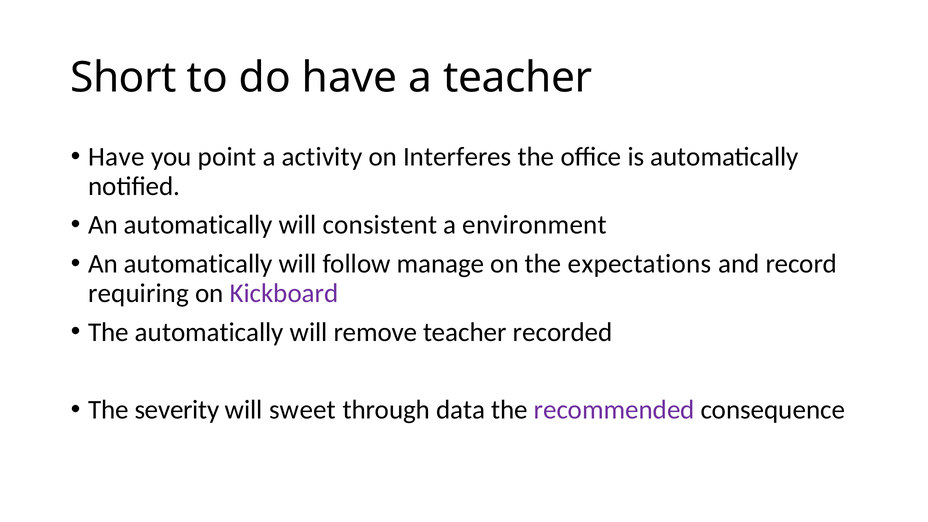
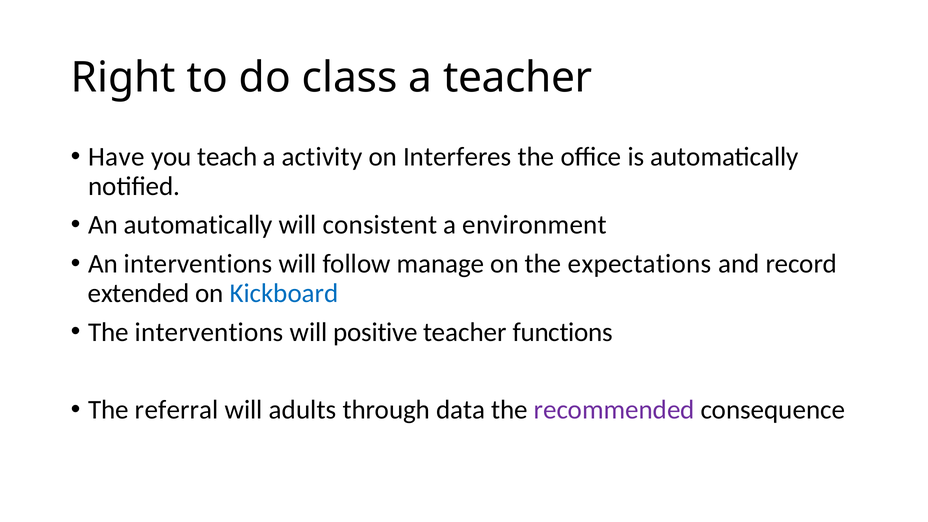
Short: Short -> Right (123, 78)
do have: have -> class (350, 78)
point: point -> teach (227, 157)
automatically: automatically -> interventions (198, 264)
requiring: requiring -> extended (139, 293)
Kickboard colour: purple -> blue (284, 293)
The automatically: automatically -> interventions (209, 332)
remove: remove -> positive (376, 332)
recorded: recorded -> functions (563, 332)
severity: severity -> referral (177, 410)
sweet: sweet -> adults (303, 410)
